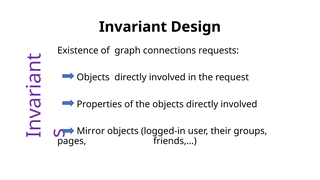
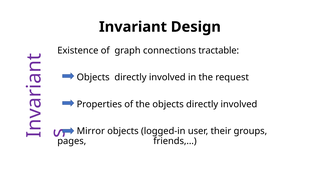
requests: requests -> tractable (219, 51)
